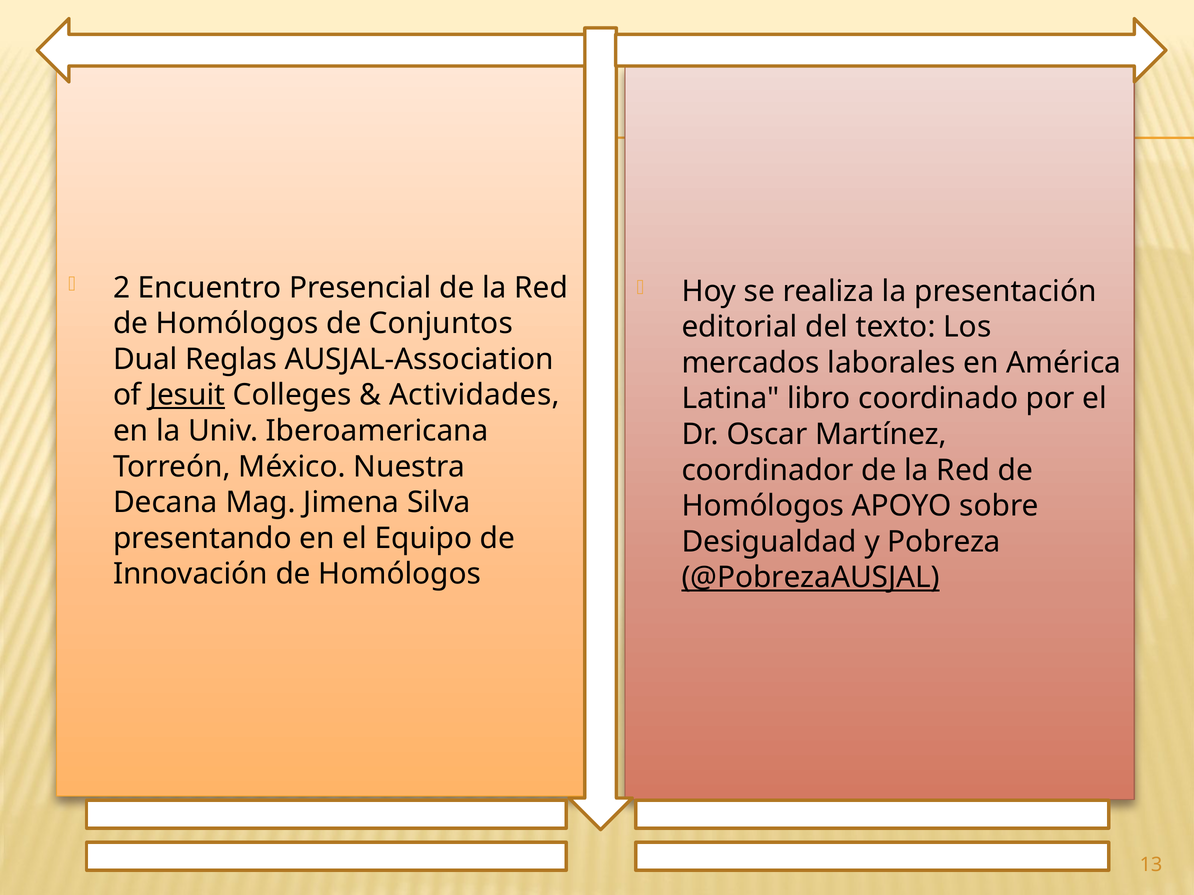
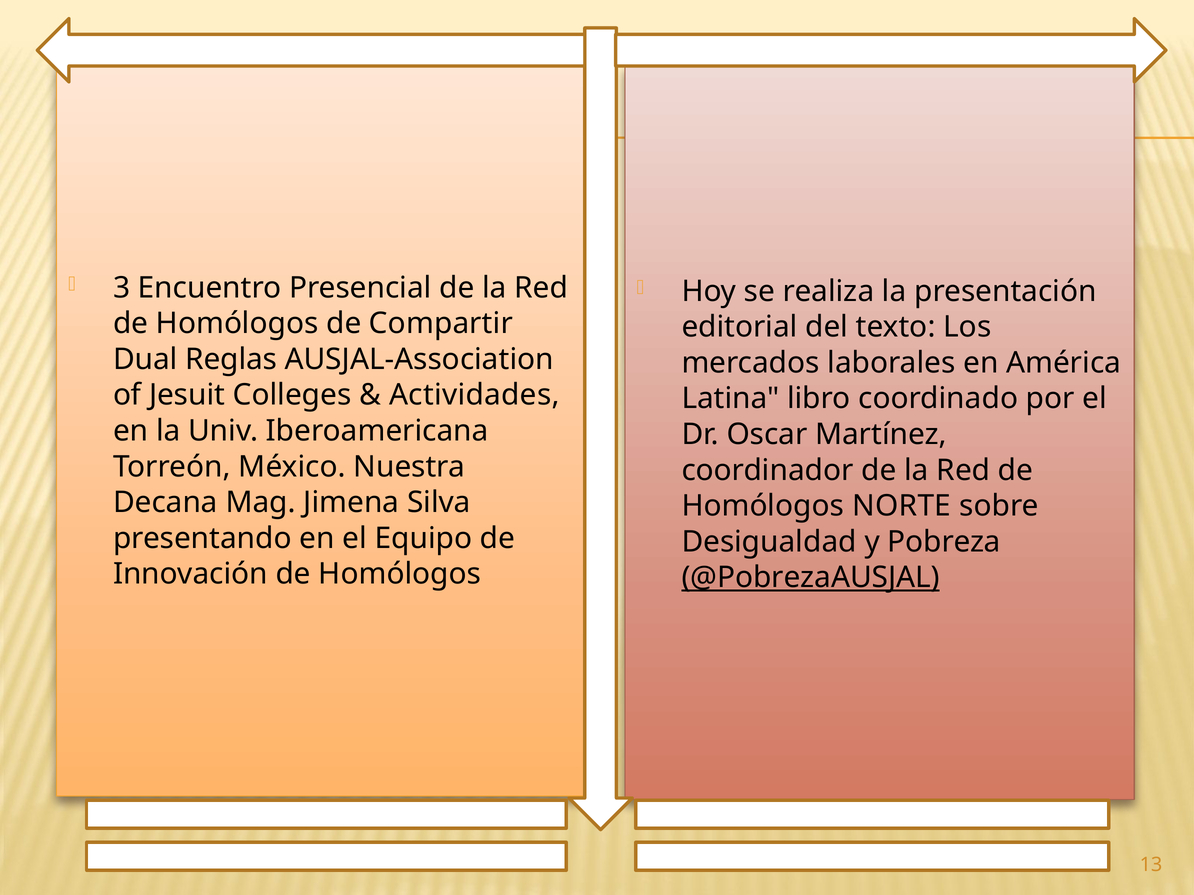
2: 2 -> 3 (122, 288)
Conjuntos: Conjuntos -> Compartir (441, 324)
Jesuit underline: present -> none (187, 395)
APOYO: APOYO -> NORTE (902, 506)
